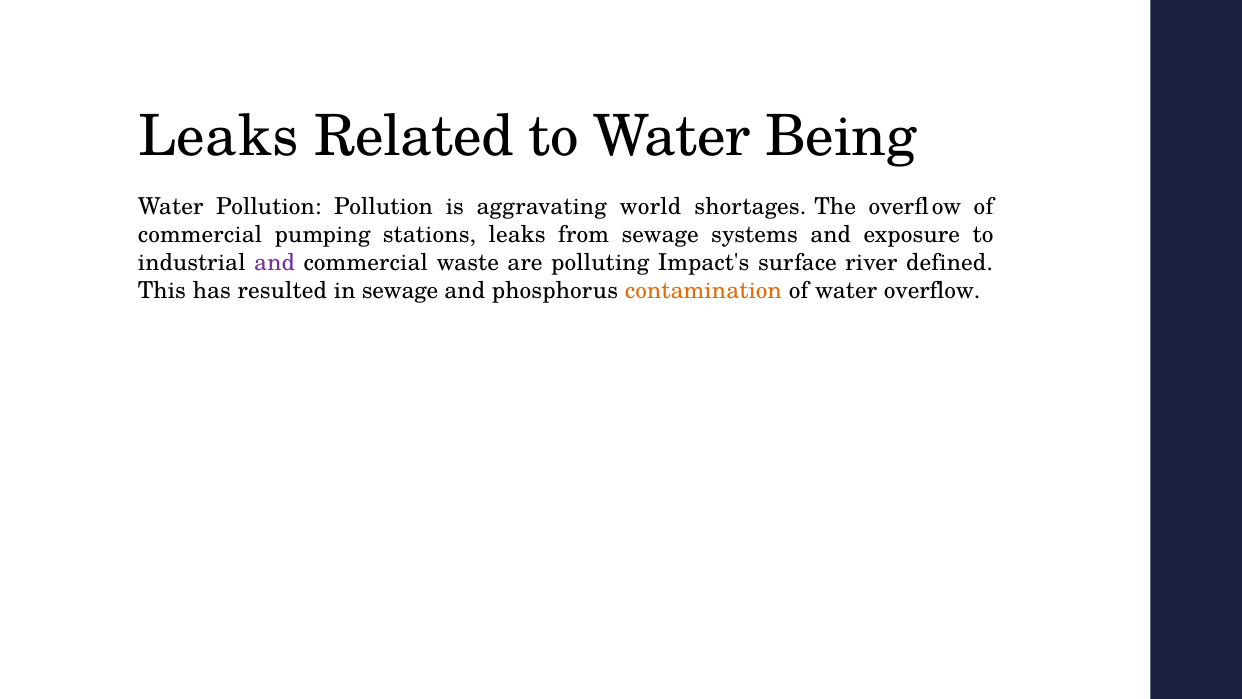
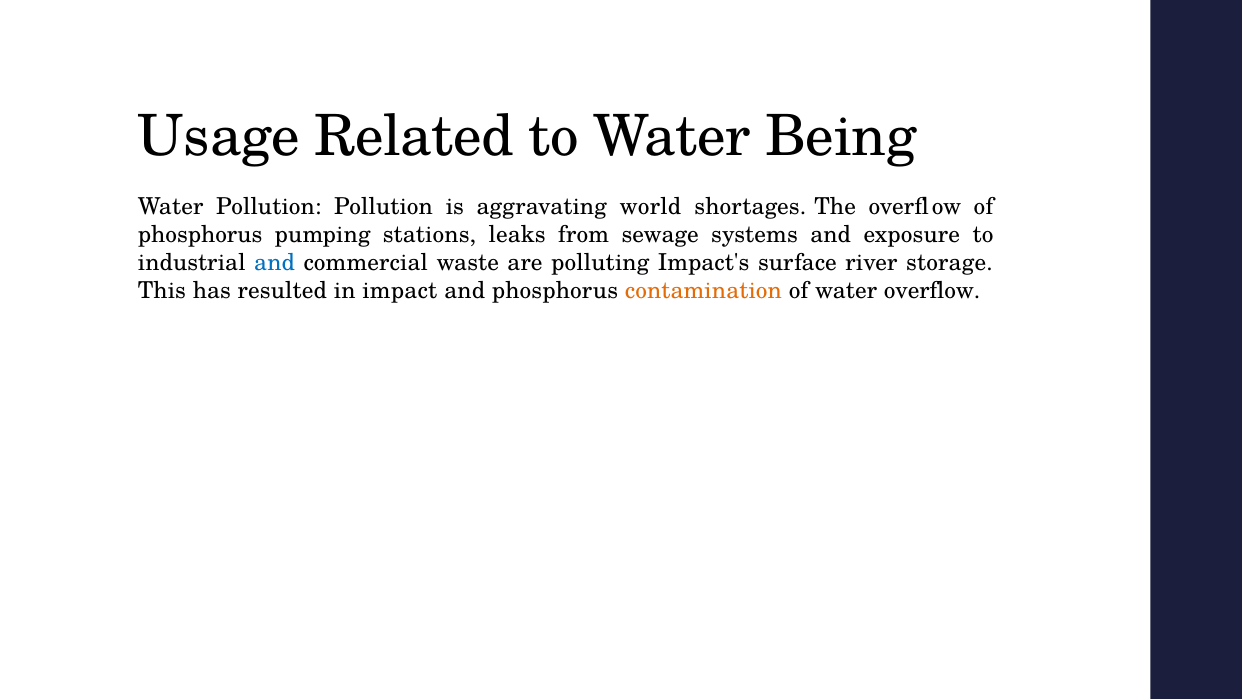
Leaks: Leaks -> Usage (219, 137)
commercial: commercial -> phosphorus (200, 235)
and colour: purple -> blue (275, 262)
defined: defined -> storage (949, 262)
in sewage: sewage -> impact (400, 290)
